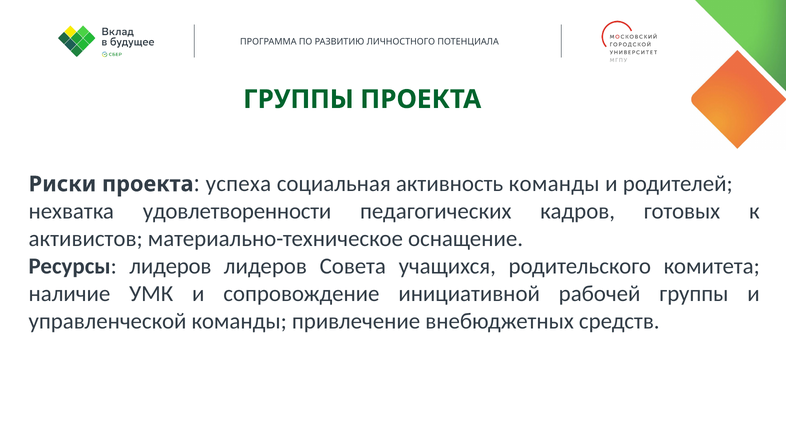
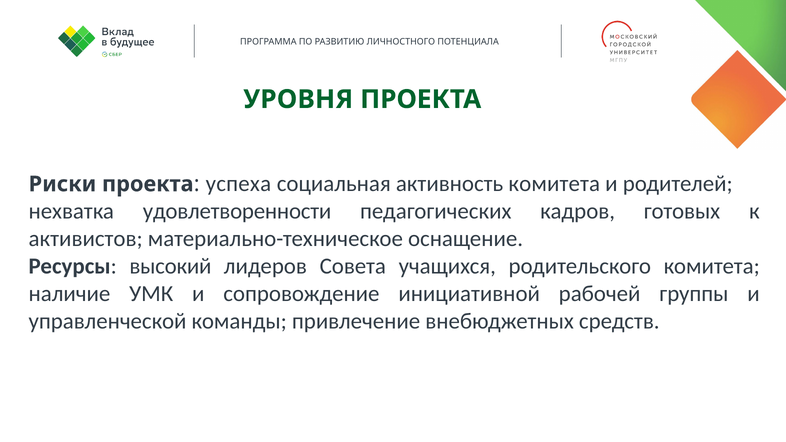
ГРУППЫ: ГРУППЫ -> УРОВНЯ (298, 99)
активность команды: команды -> комитета (554, 184)
Ресурсы лидеров: лидеров -> высокий (170, 266)
